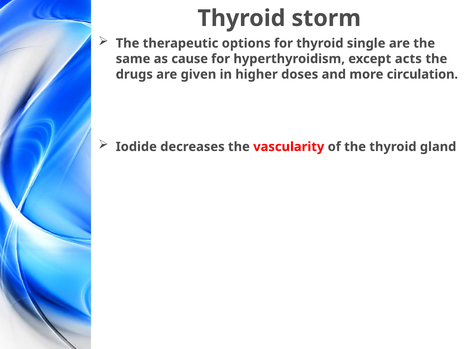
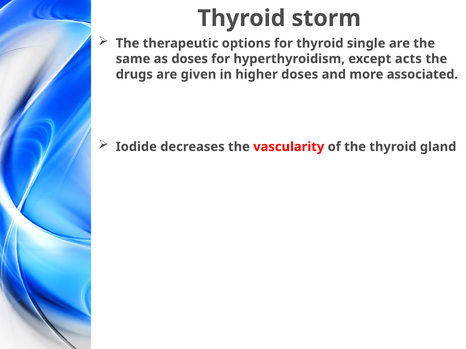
as cause: cause -> doses (190, 59)
circulation: circulation -> associated (422, 74)
